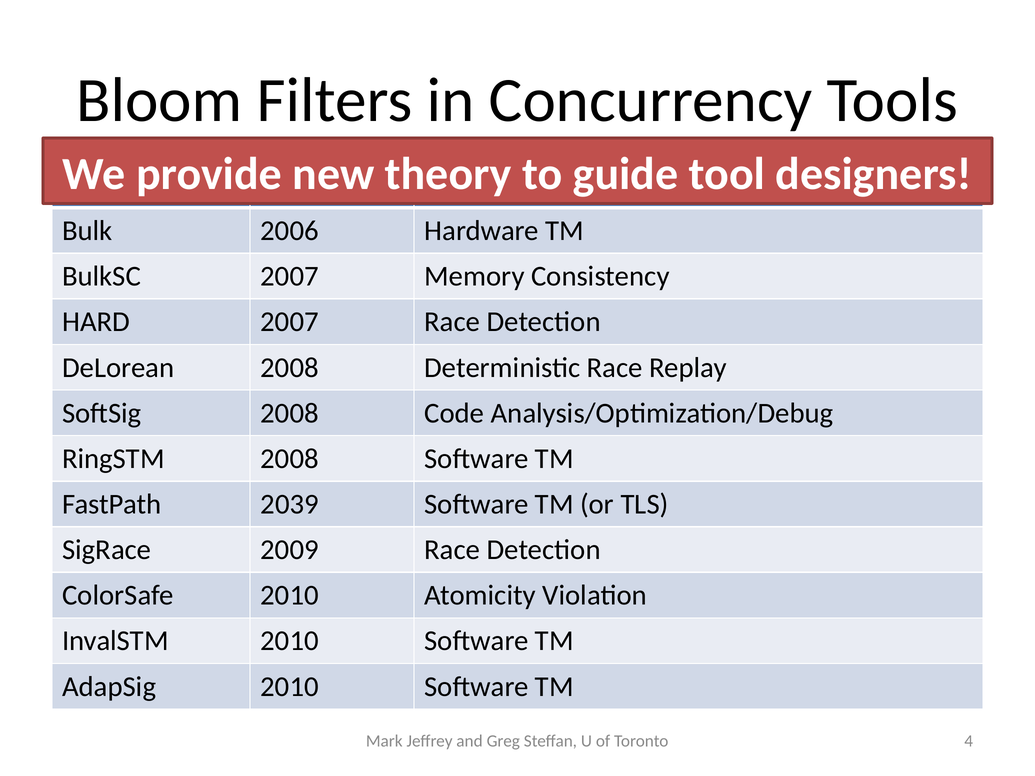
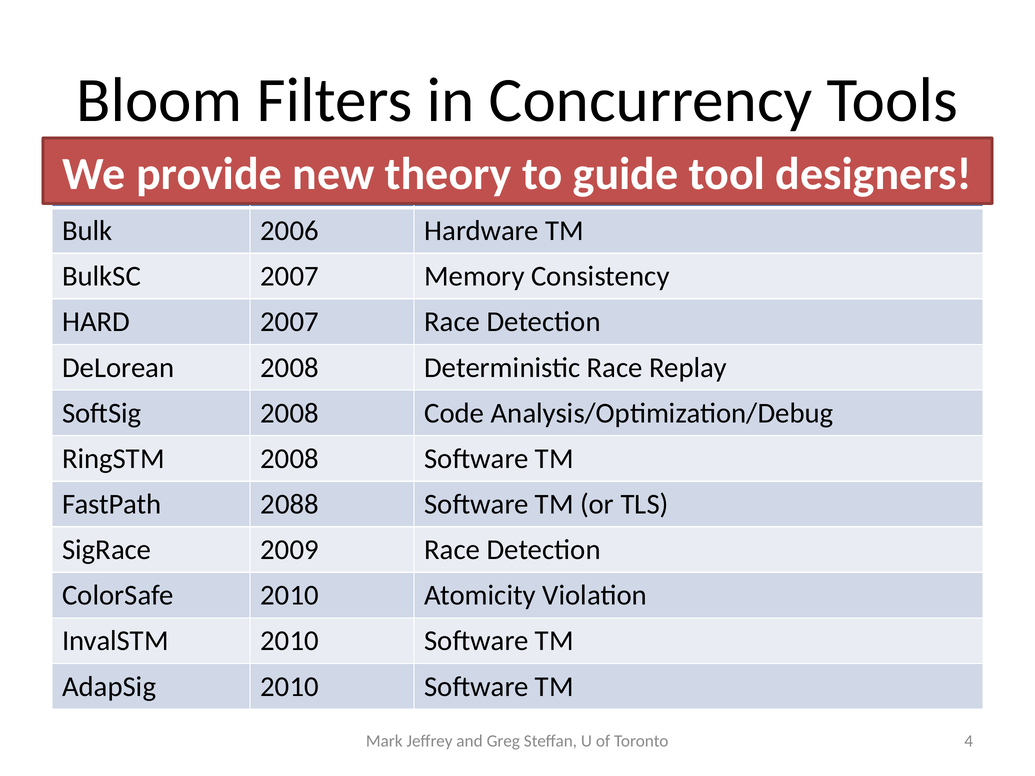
2039: 2039 -> 2088 (290, 504)
